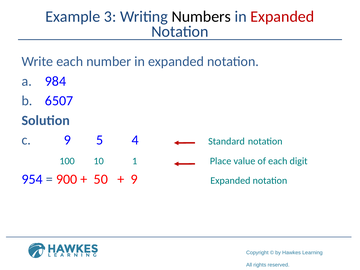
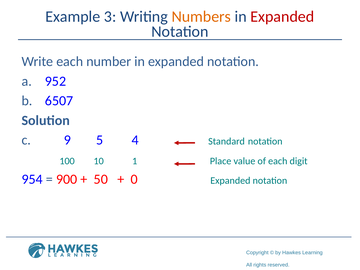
Numbers colour: black -> orange (201, 17)
984: 984 -> 952 (56, 81)
9: 9 -> 0 (134, 179)
